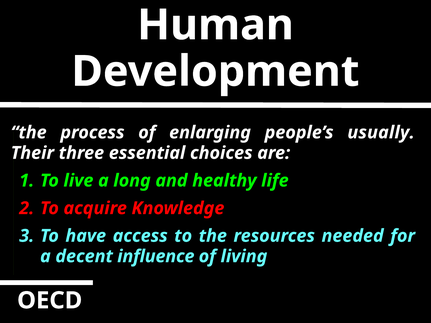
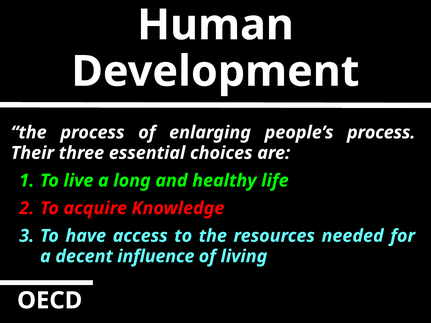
people’s usually: usually -> process (381, 133)
